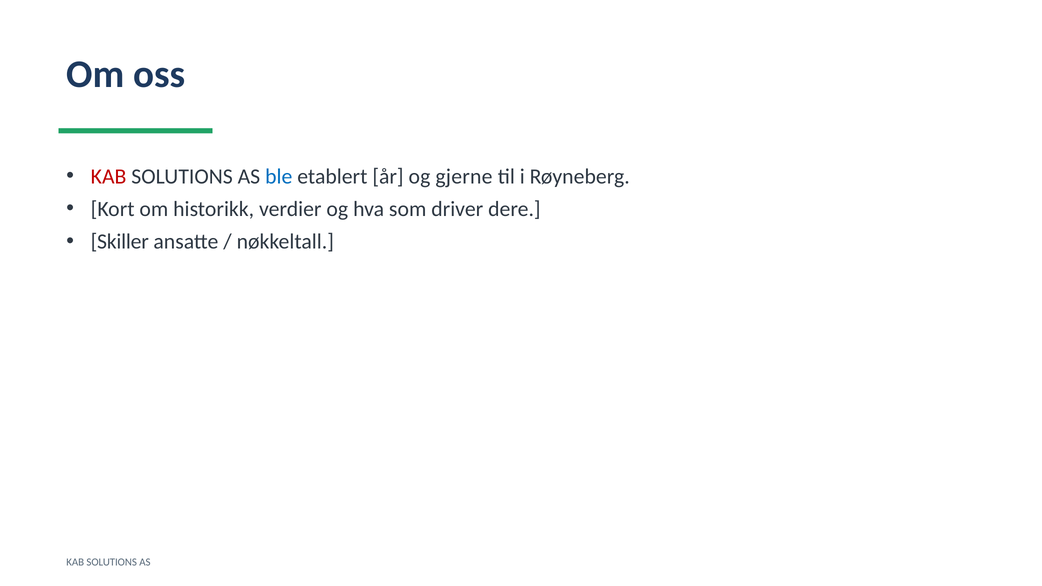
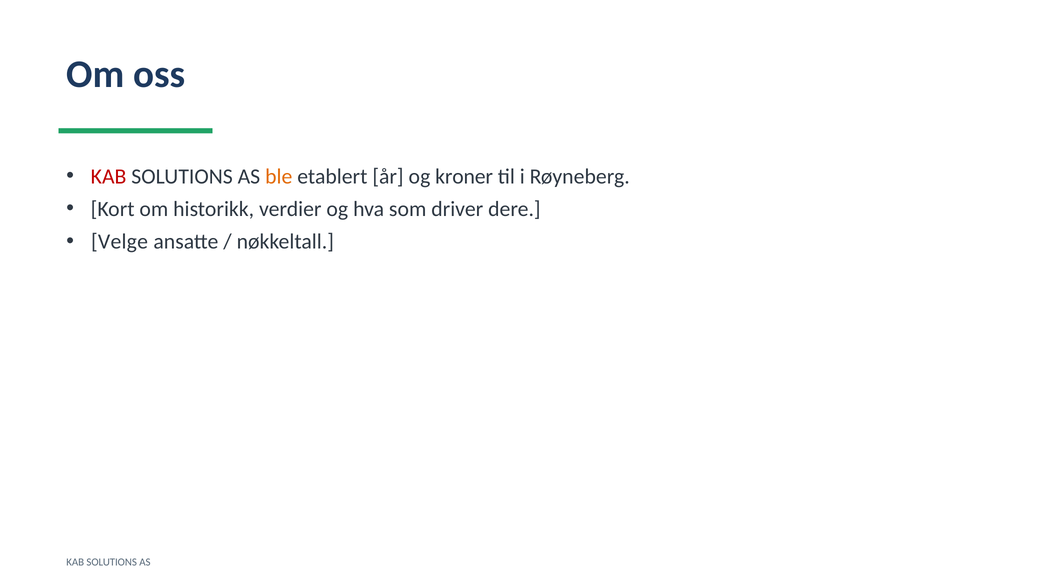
ble colour: blue -> orange (279, 176)
gjerne: gjerne -> kroner (464, 176)
Skiller: Skiller -> Velge (120, 242)
